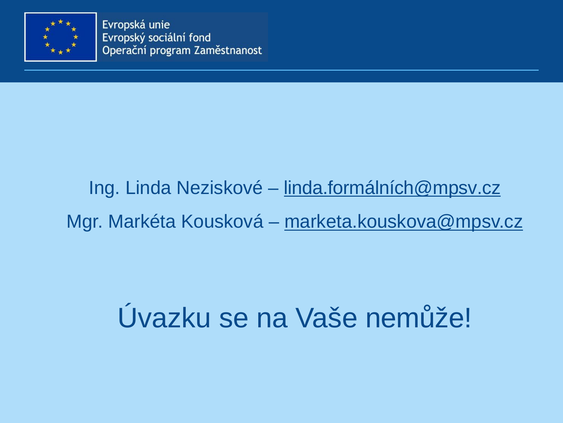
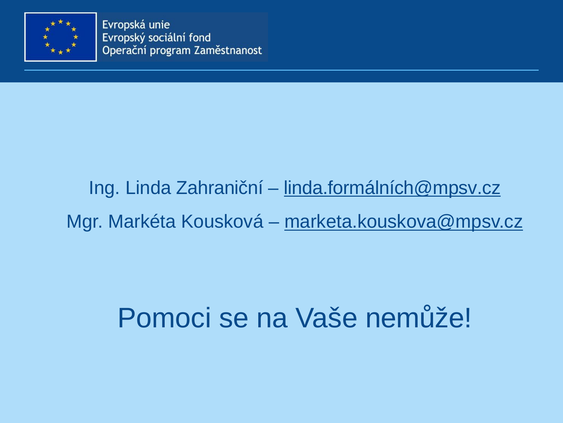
Neziskové: Neziskové -> Zahraniční (220, 188)
Úvazku: Úvazku -> Pomoci (164, 318)
